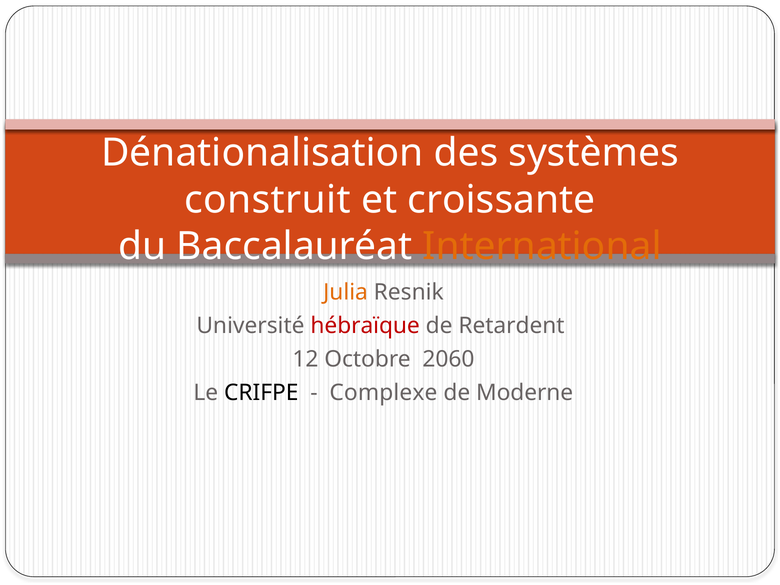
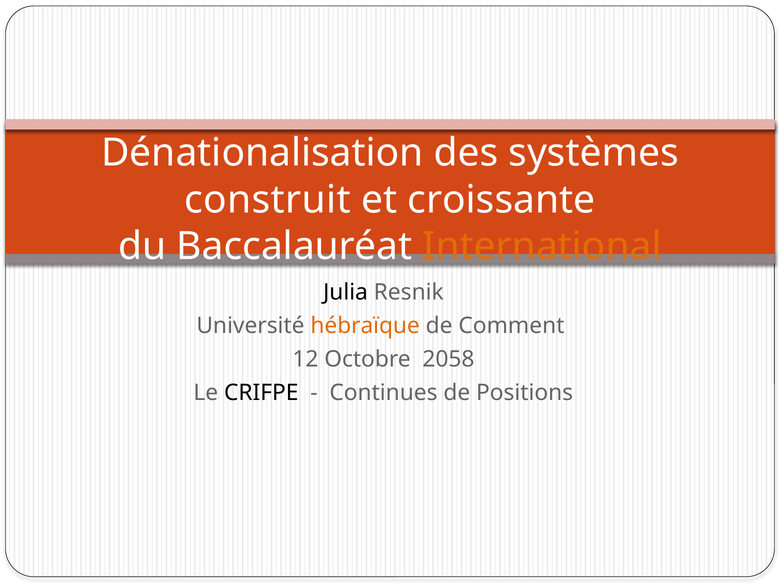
Julia colour: orange -> black (346, 292)
hébraïque colour: red -> orange (365, 326)
Retardent: Retardent -> Comment (511, 326)
2060: 2060 -> 2058 (448, 359)
Complexe: Complexe -> Continues (384, 393)
Moderne: Moderne -> Positions (525, 393)
